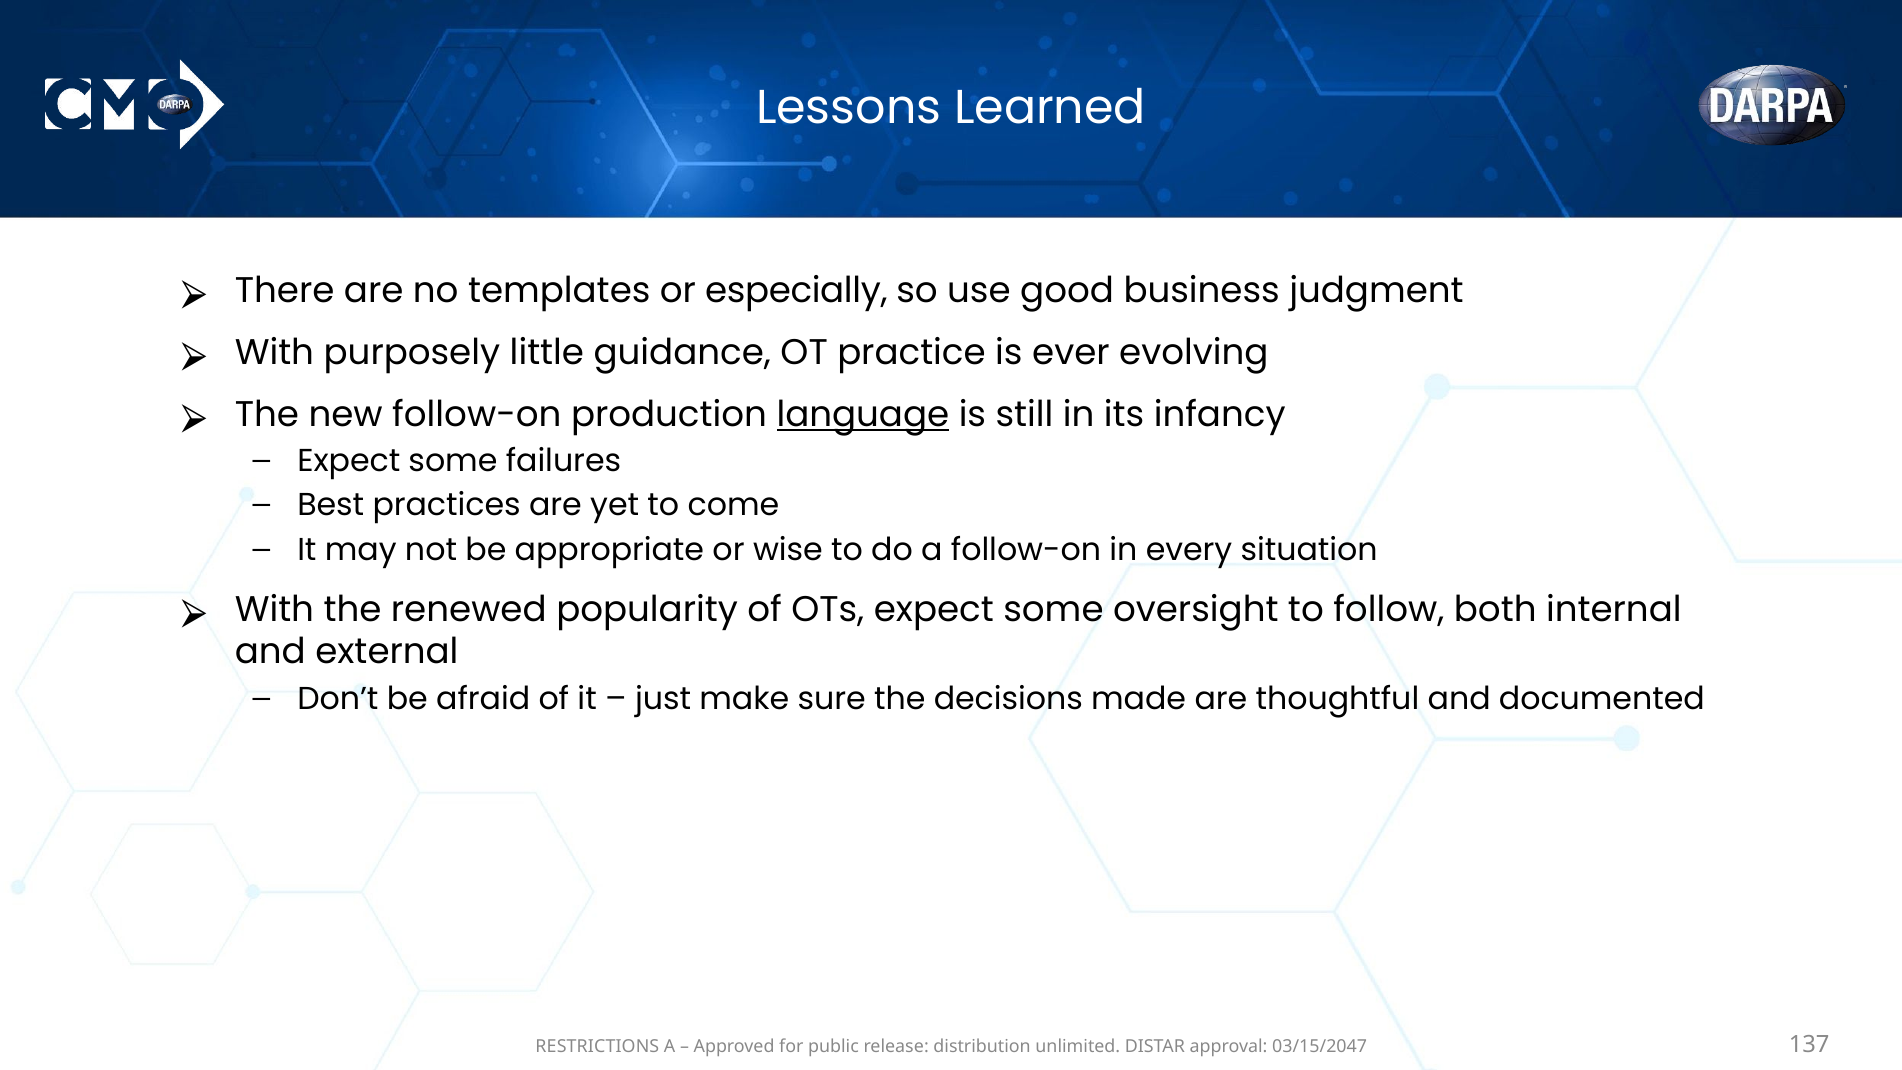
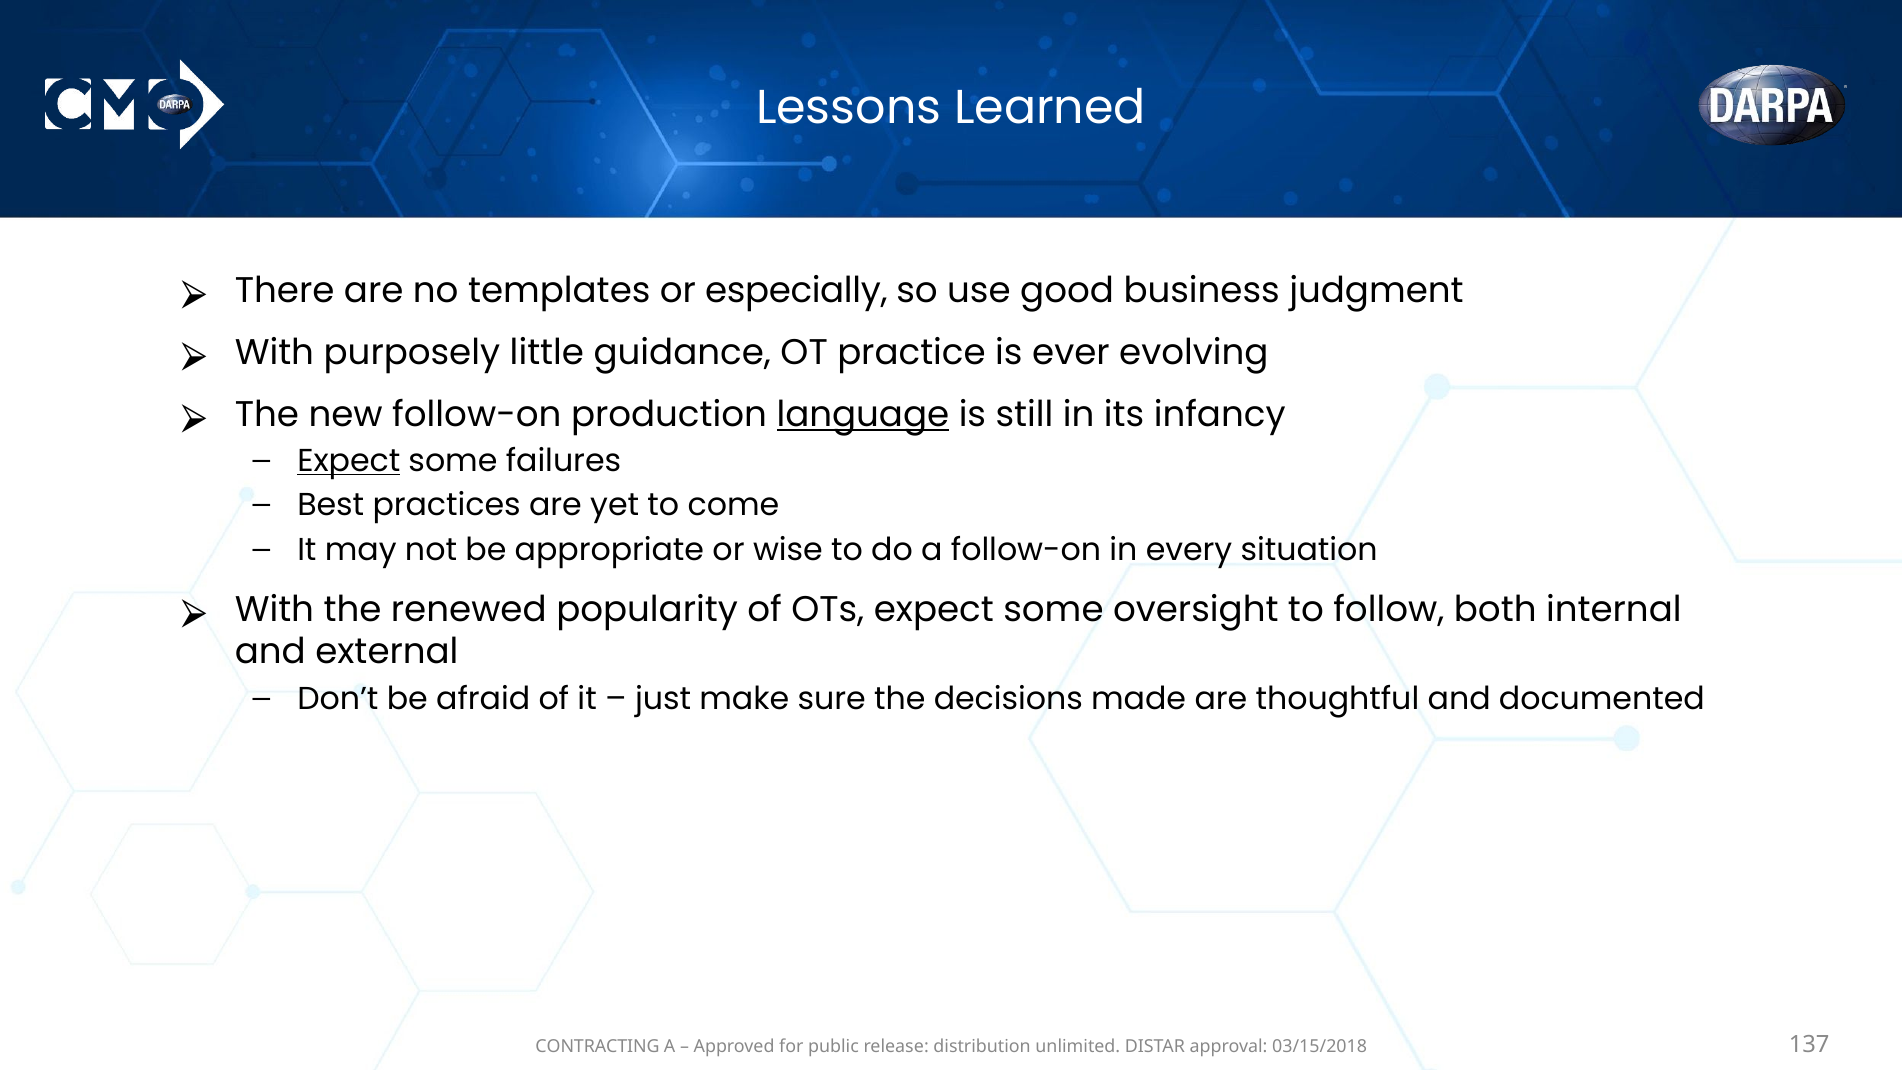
Expect underline: none -> present (349, 461)
RESTRICTIONS: RESTRICTIONS -> CONTRACTING (598, 1046)
03/15/2047: 03/15/2047 -> 03/15/2018 (1320, 1046)
